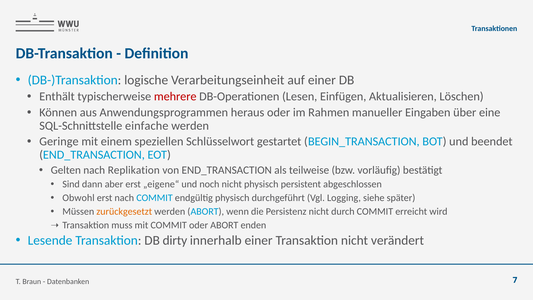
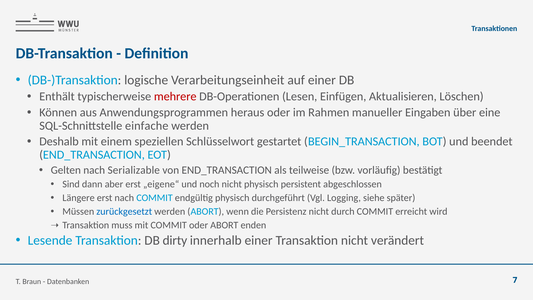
Geringe: Geringe -> Deshalb (59, 142)
Replikation: Replikation -> Serializable (134, 170)
Obwohl: Obwohl -> Längere (79, 198)
zurückgesetzt colour: orange -> blue (124, 211)
